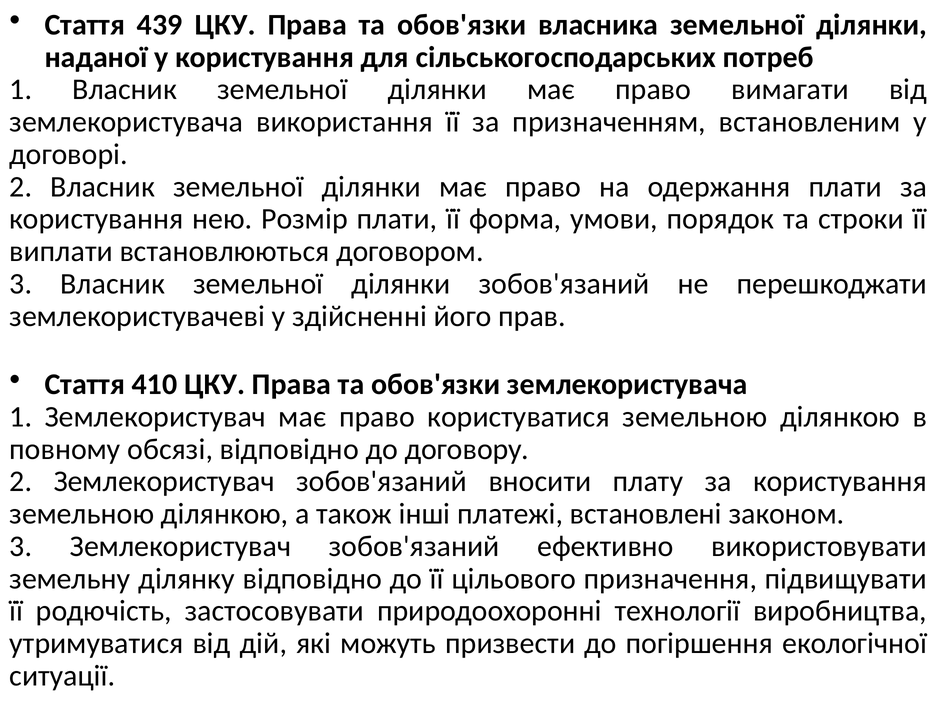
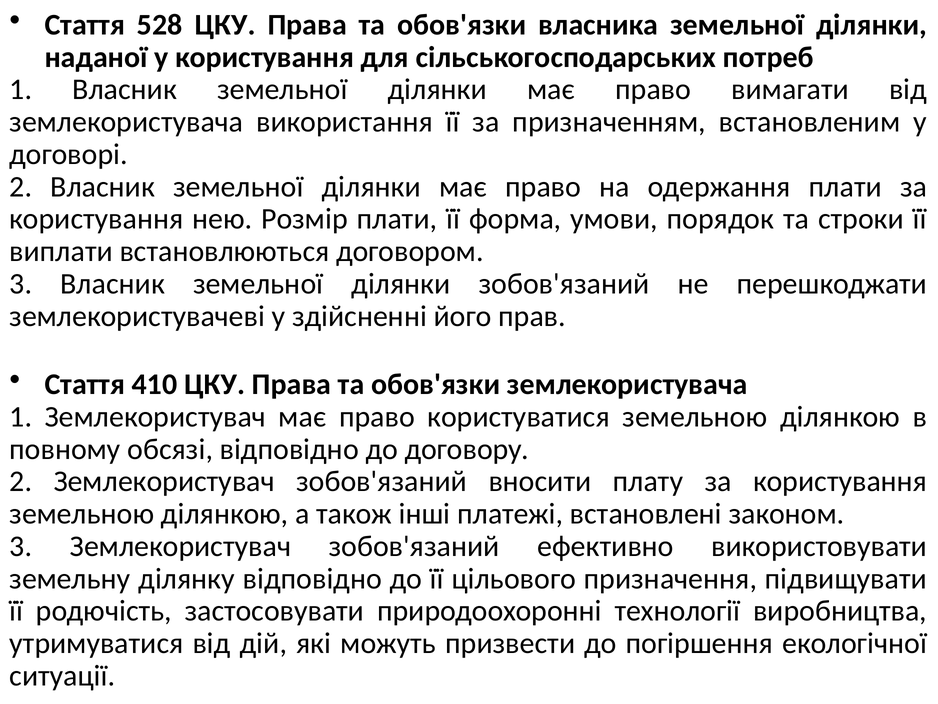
439: 439 -> 528 (160, 25)
